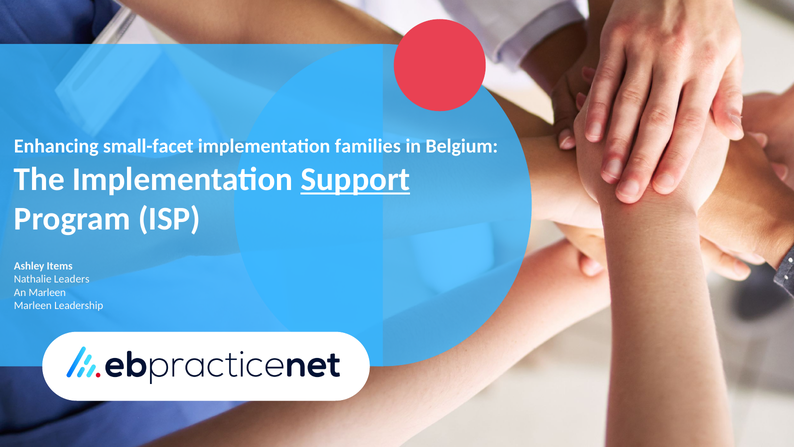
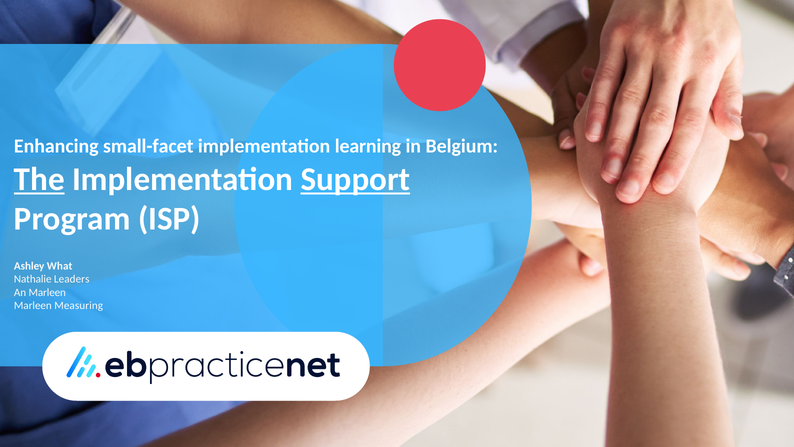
families: families -> learning (368, 146)
The underline: none -> present (39, 179)
Items: Items -> What (60, 266)
Leadership: Leadership -> Measuring (79, 306)
